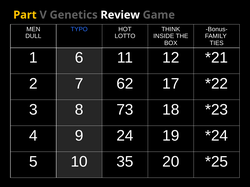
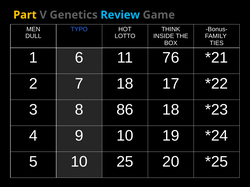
Review colour: white -> light blue (120, 15)
12: 12 -> 76 (171, 58)
7 62: 62 -> 18 (125, 84)
73: 73 -> 86 (125, 110)
9 24: 24 -> 10 (125, 136)
35: 35 -> 25 (125, 162)
